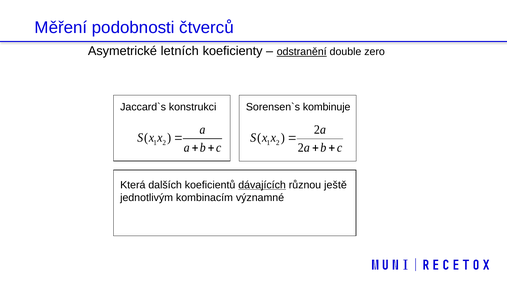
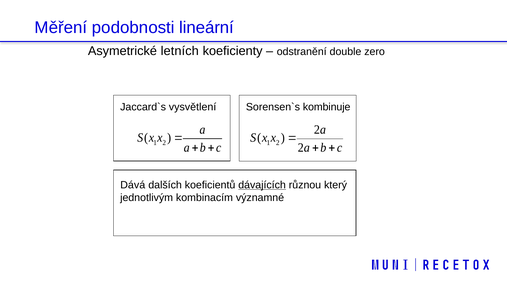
čtverců: čtverců -> lineární (207, 27)
odstranění underline: present -> none (302, 52)
konstrukci: konstrukci -> vysvětlení (193, 107)
Která: Která -> Dává (133, 185)
ještě: ještě -> který (336, 185)
